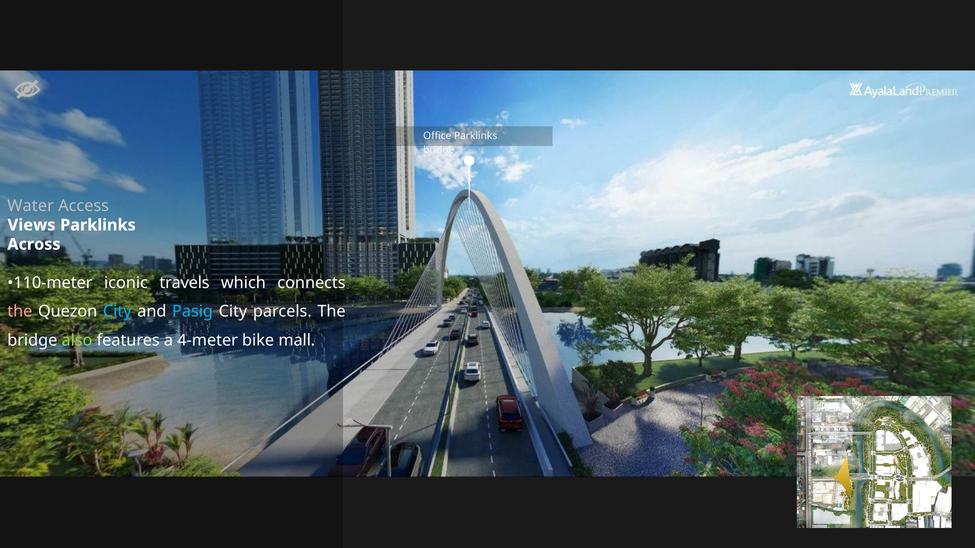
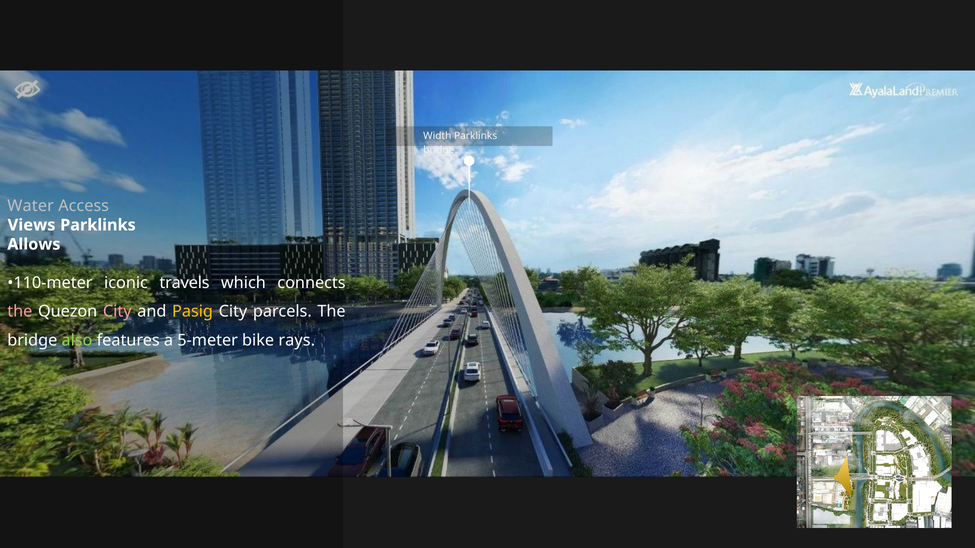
Office: Office -> Width (437, 136)
Across: Across -> Allows (34, 245)
City colour: light blue -> pink (117, 312)
Pasig colour: light blue -> yellow (193, 312)
4-meter: 4-meter -> 5-meter (208, 341)
mall: mall -> rays (297, 341)
